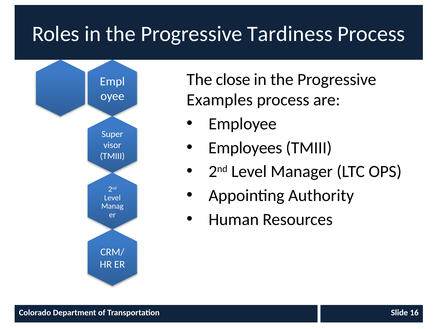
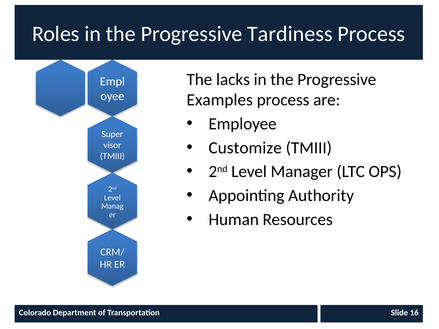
close: close -> lacks (233, 79)
Employees: Employees -> Customize (245, 148)
